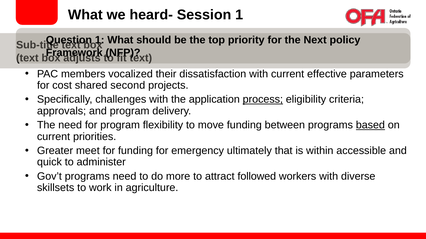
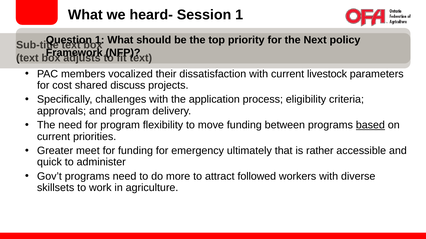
effective: effective -> livestock (327, 74)
second: second -> discuss (128, 86)
process underline: present -> none (263, 100)
within: within -> rather (320, 151)
